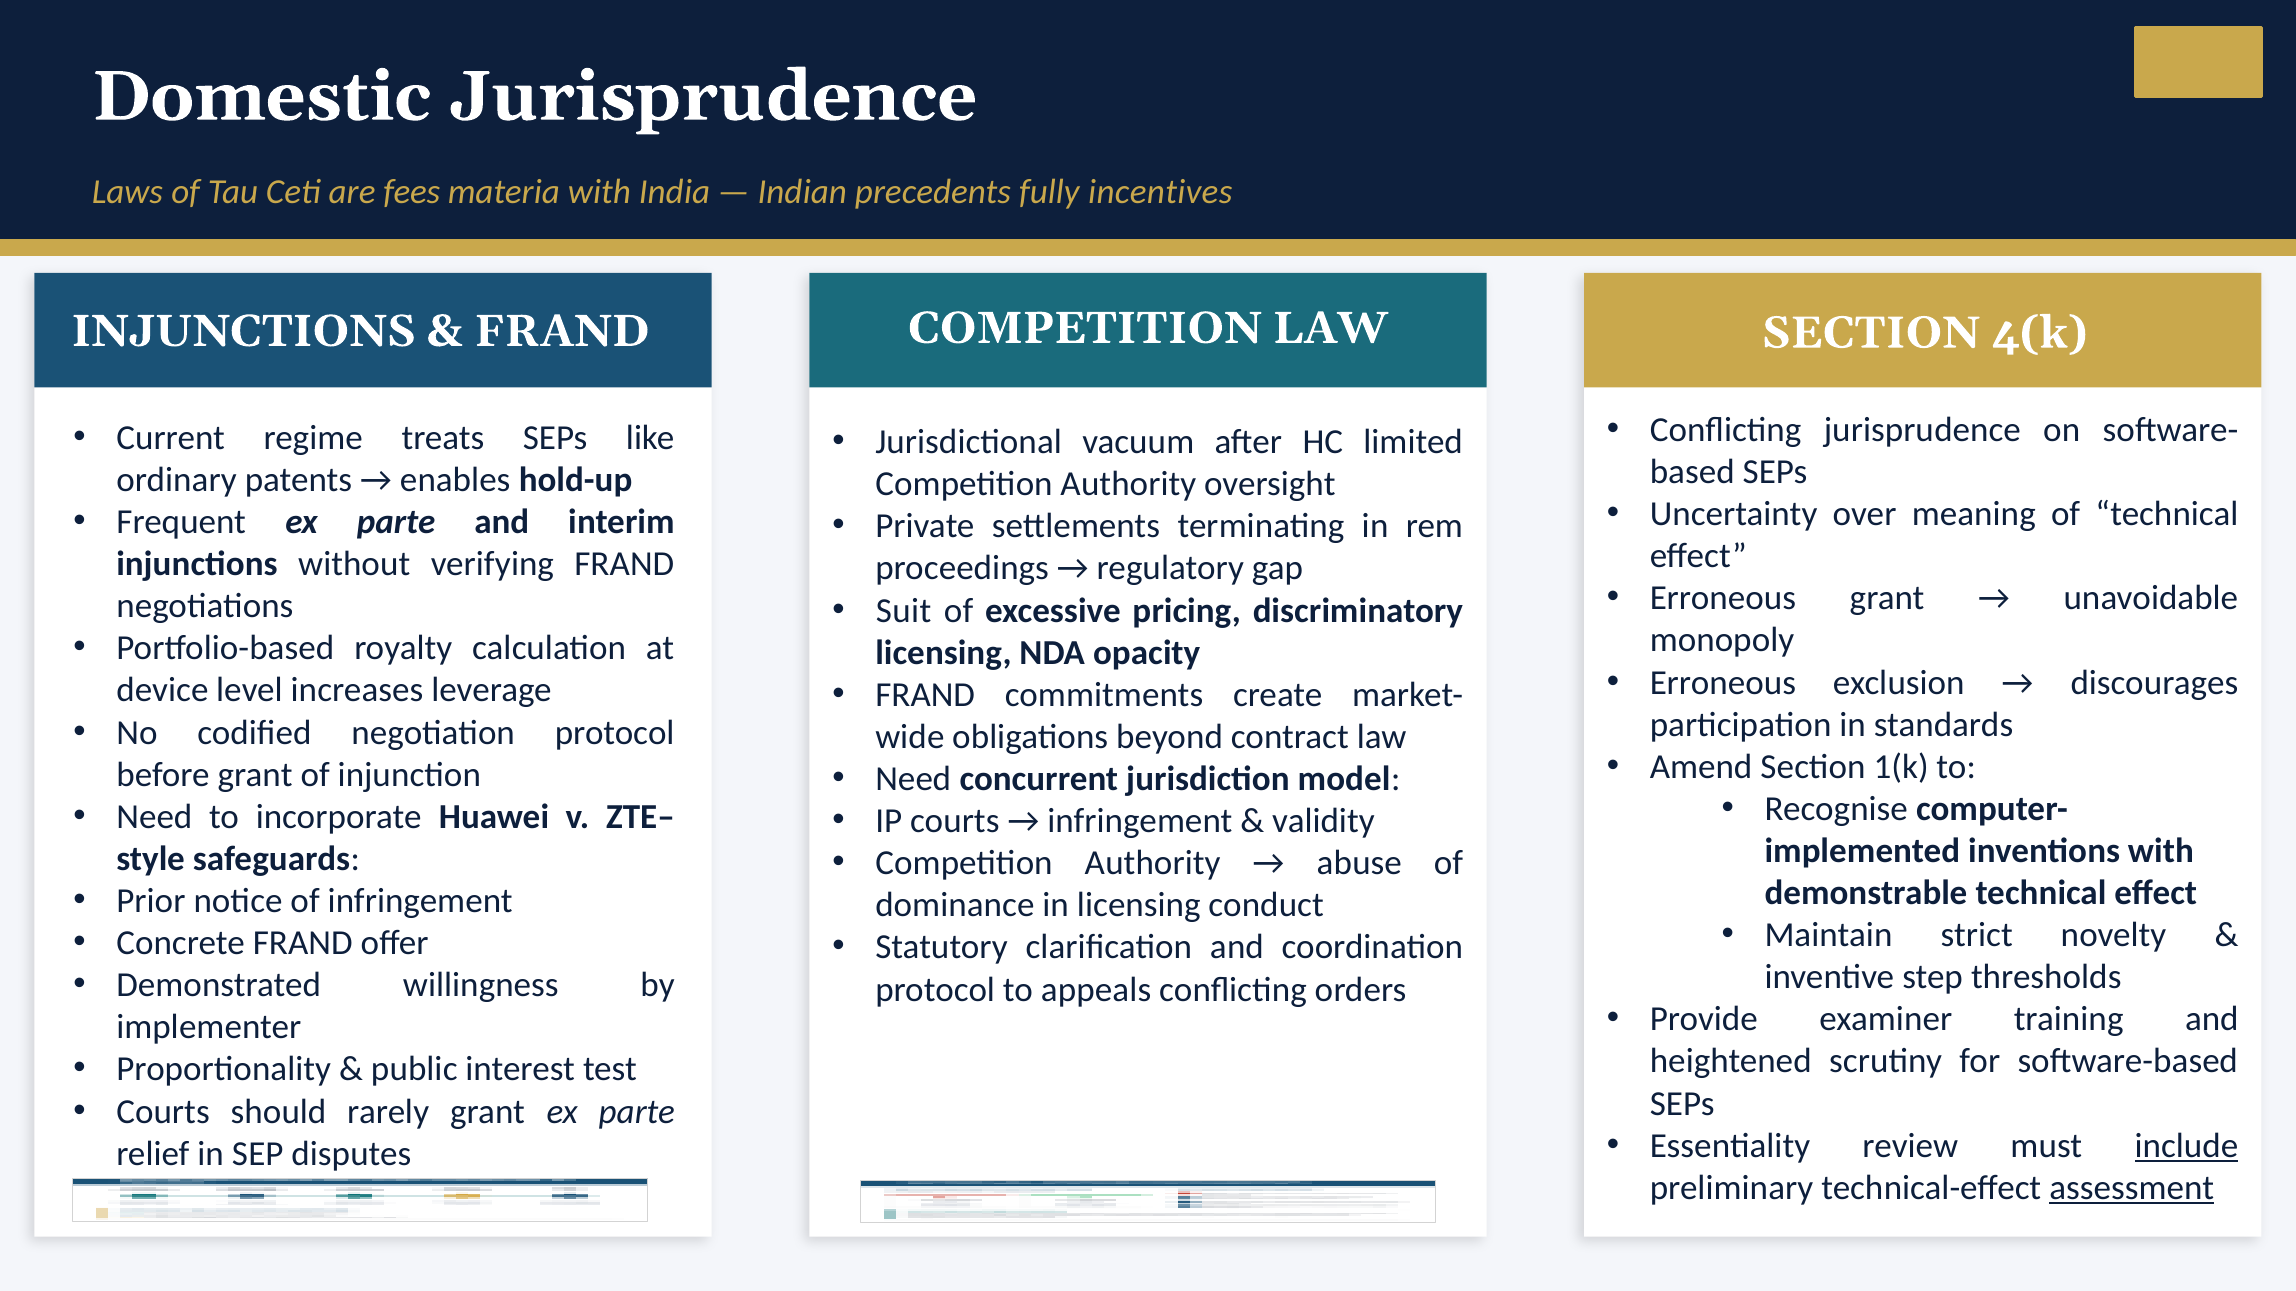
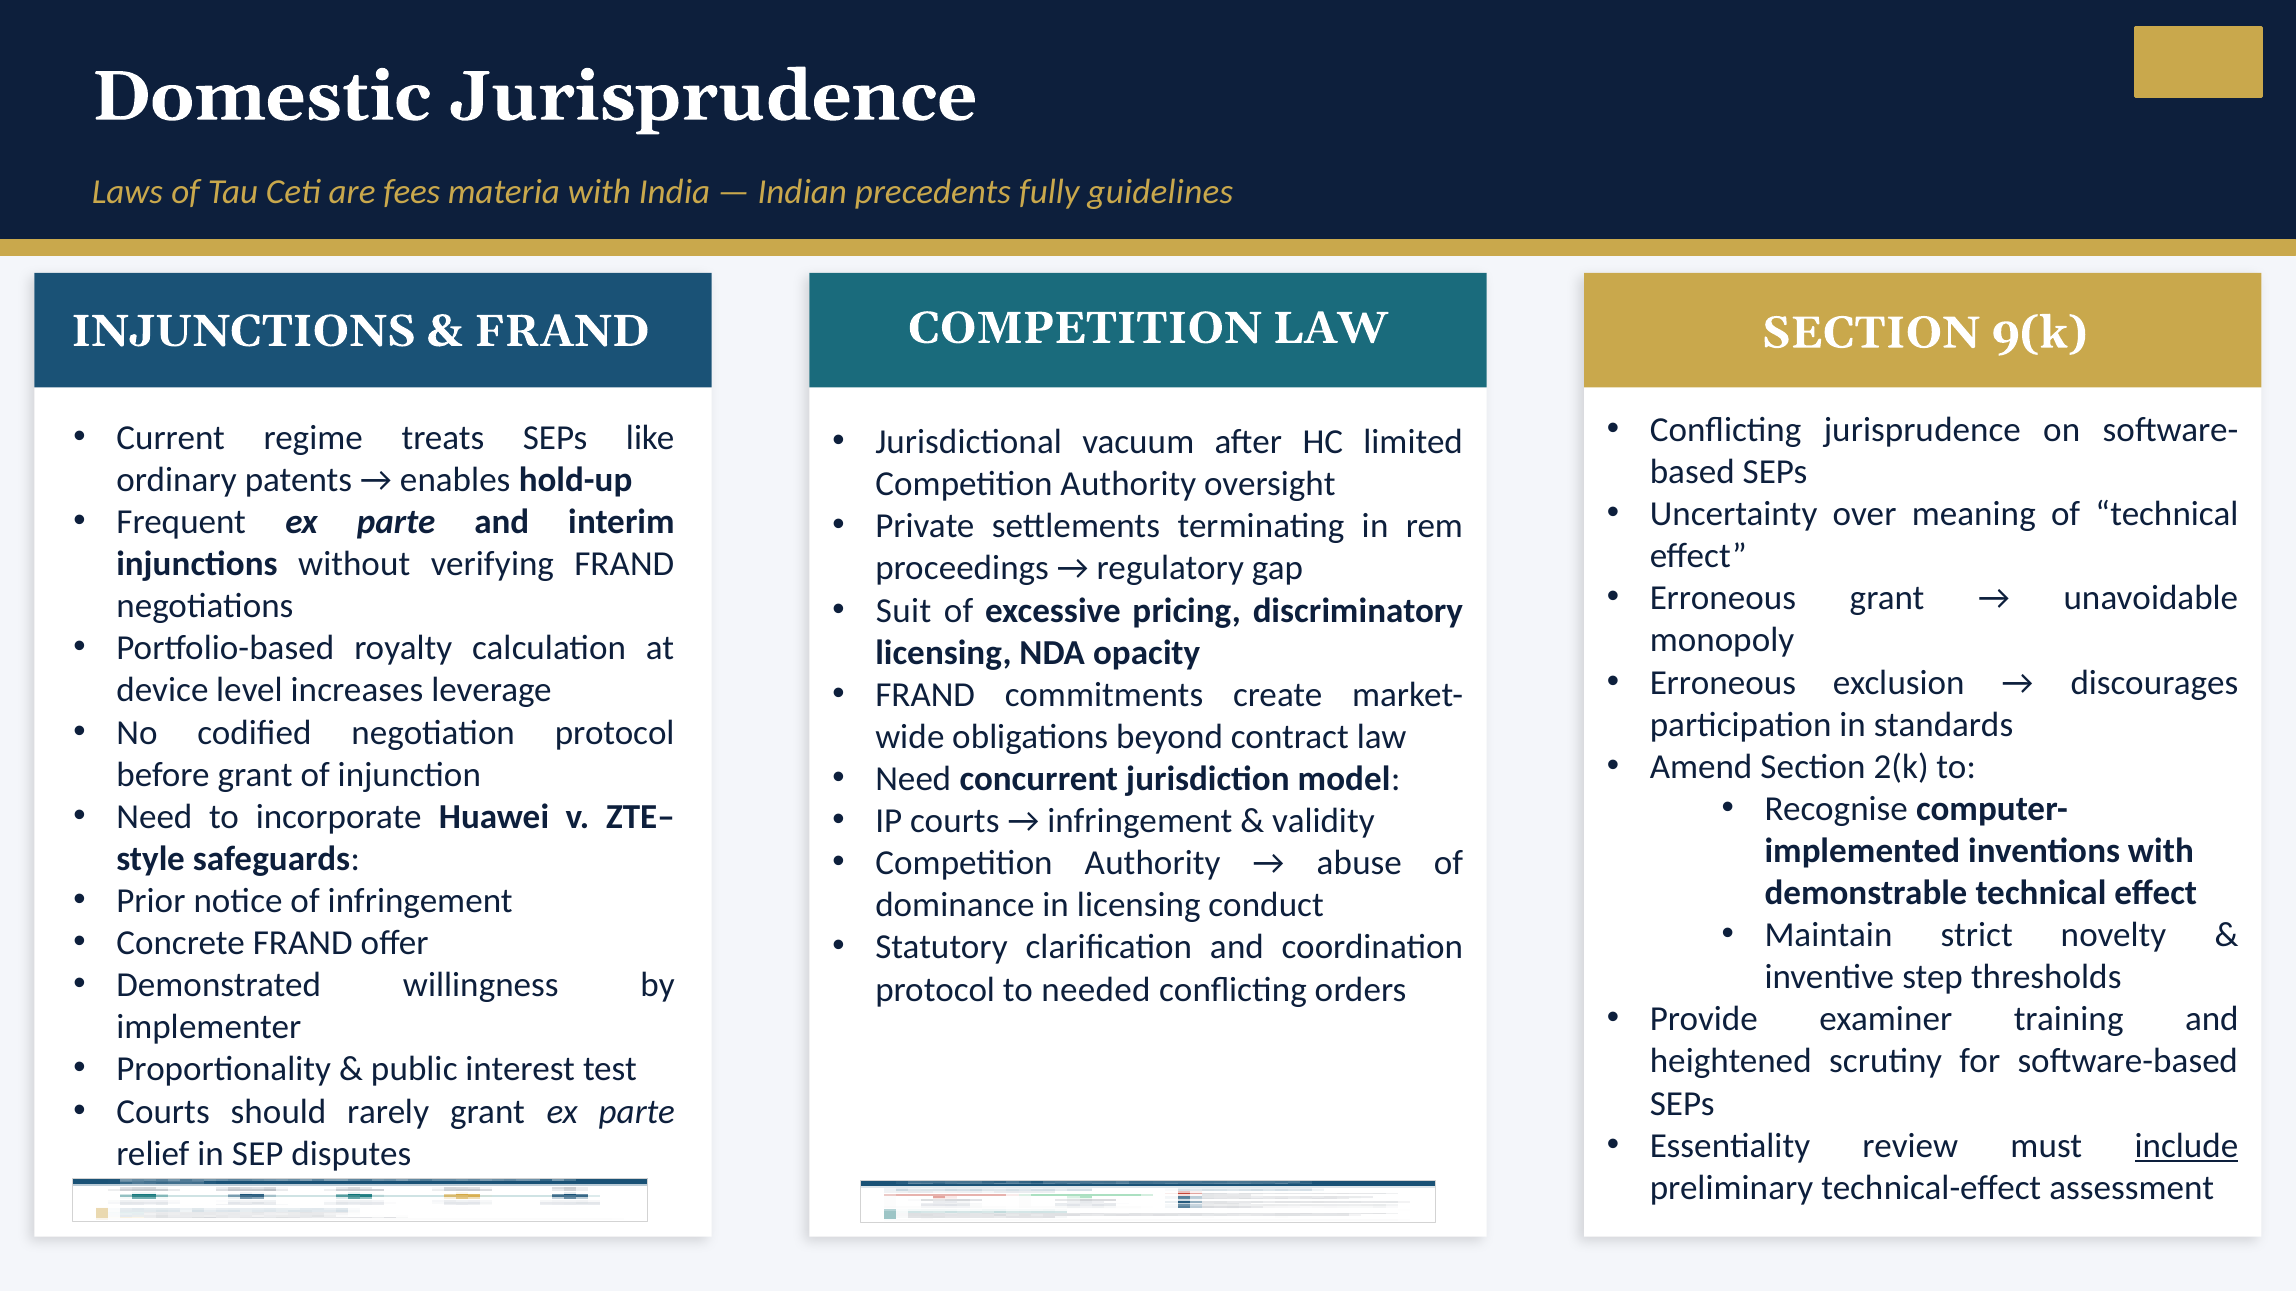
incentives: incentives -> guidelines (1160, 192)
4(k: 4(k -> 9(k (2039, 333)
1(k: 1(k -> 2(k (1901, 767)
appeals: appeals -> needed (1096, 990)
assessment underline: present -> none (2132, 1188)
